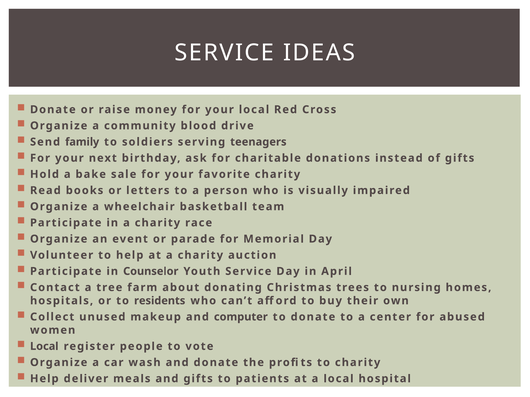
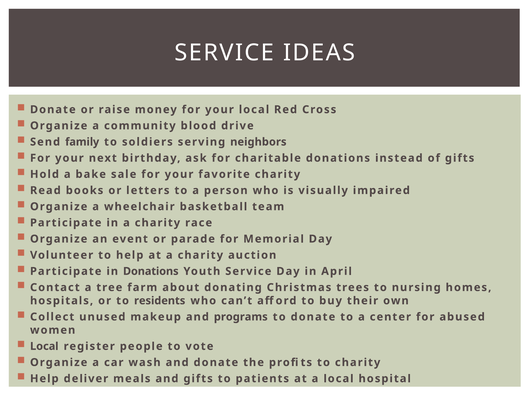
teenagers: teenagers -> neighbors (258, 142)
in Counselor: Counselor -> Donations (151, 272)
computer: computer -> programs (241, 317)
